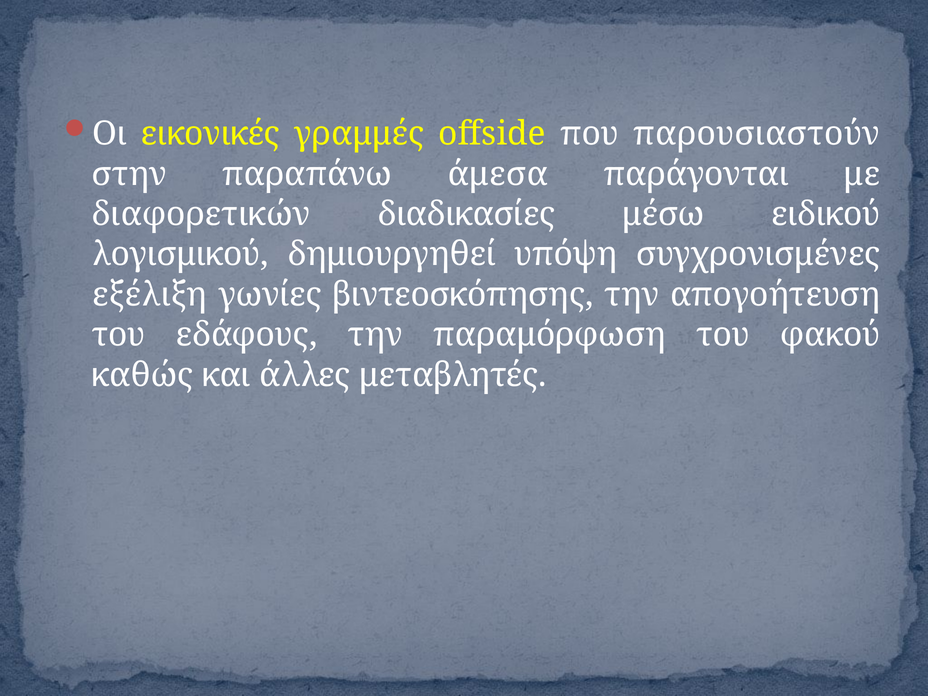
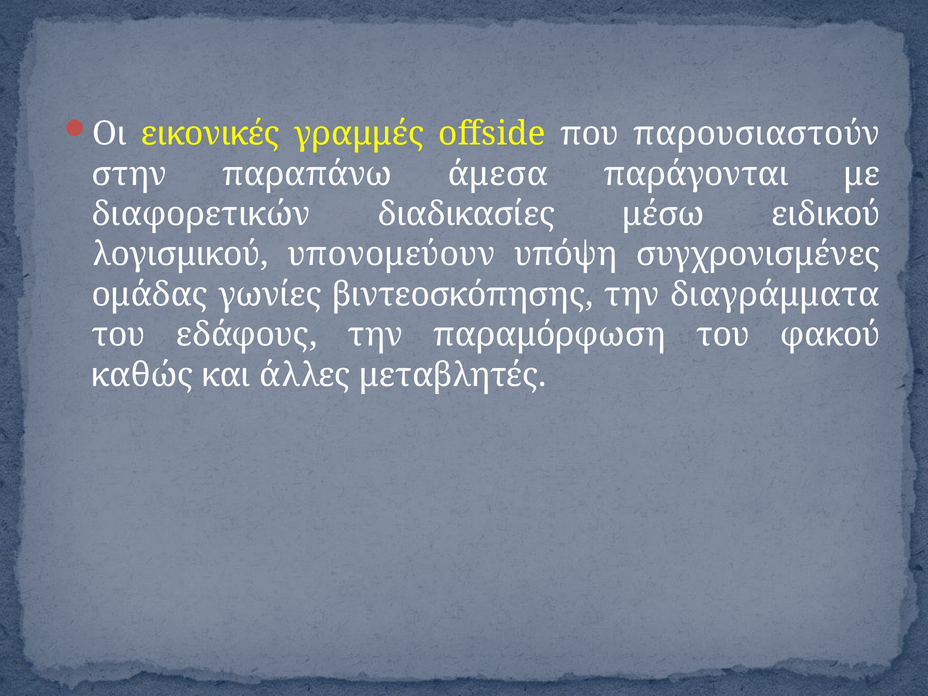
δημιουργηθεί: δημιουργηθεί -> υπονομεύουν (391, 254)
εξέλιξη: εξέλιξη -> ομάδας (150, 295)
απογοήτευση: απογοήτευση -> διαγράμματα (775, 295)
